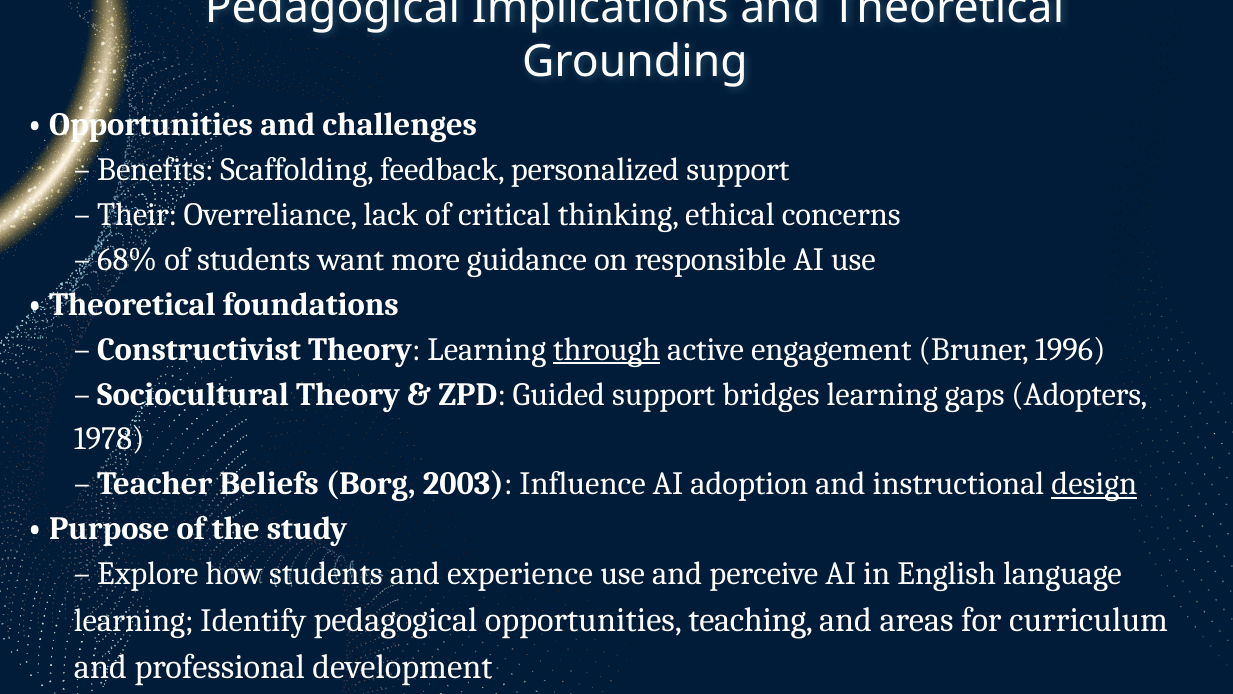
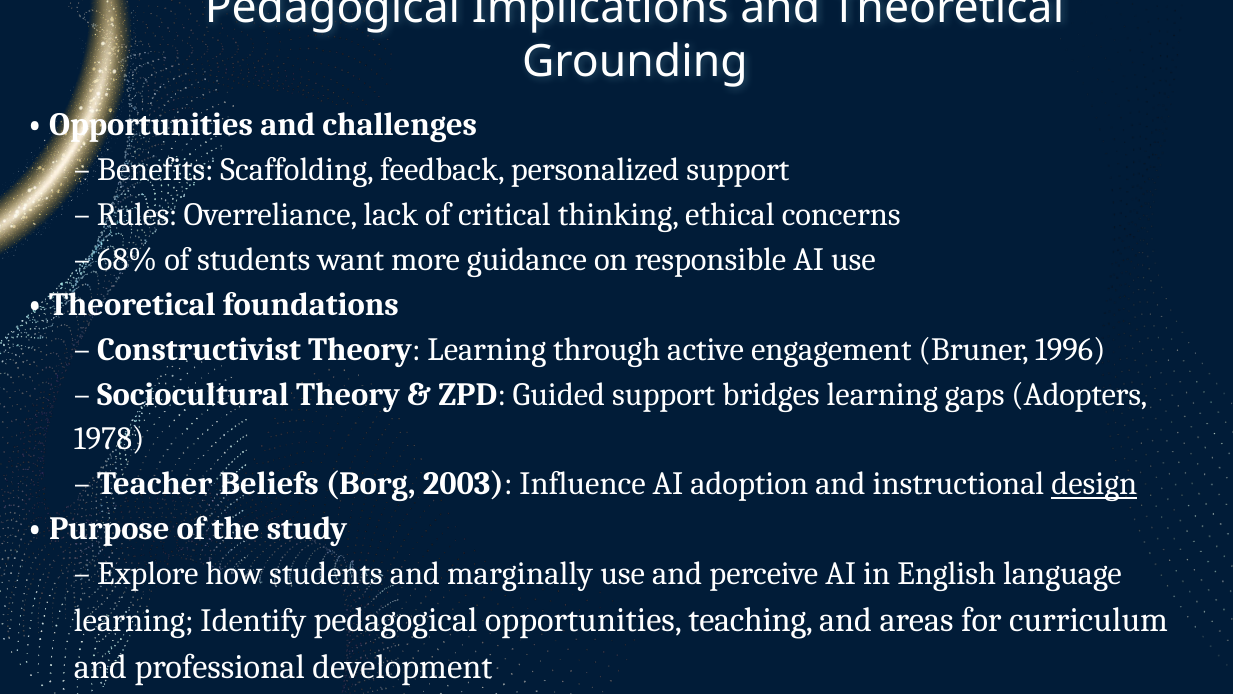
Their: Their -> Rules (137, 215)
through underline: present -> none (607, 349)
experience: experience -> marginally (520, 574)
